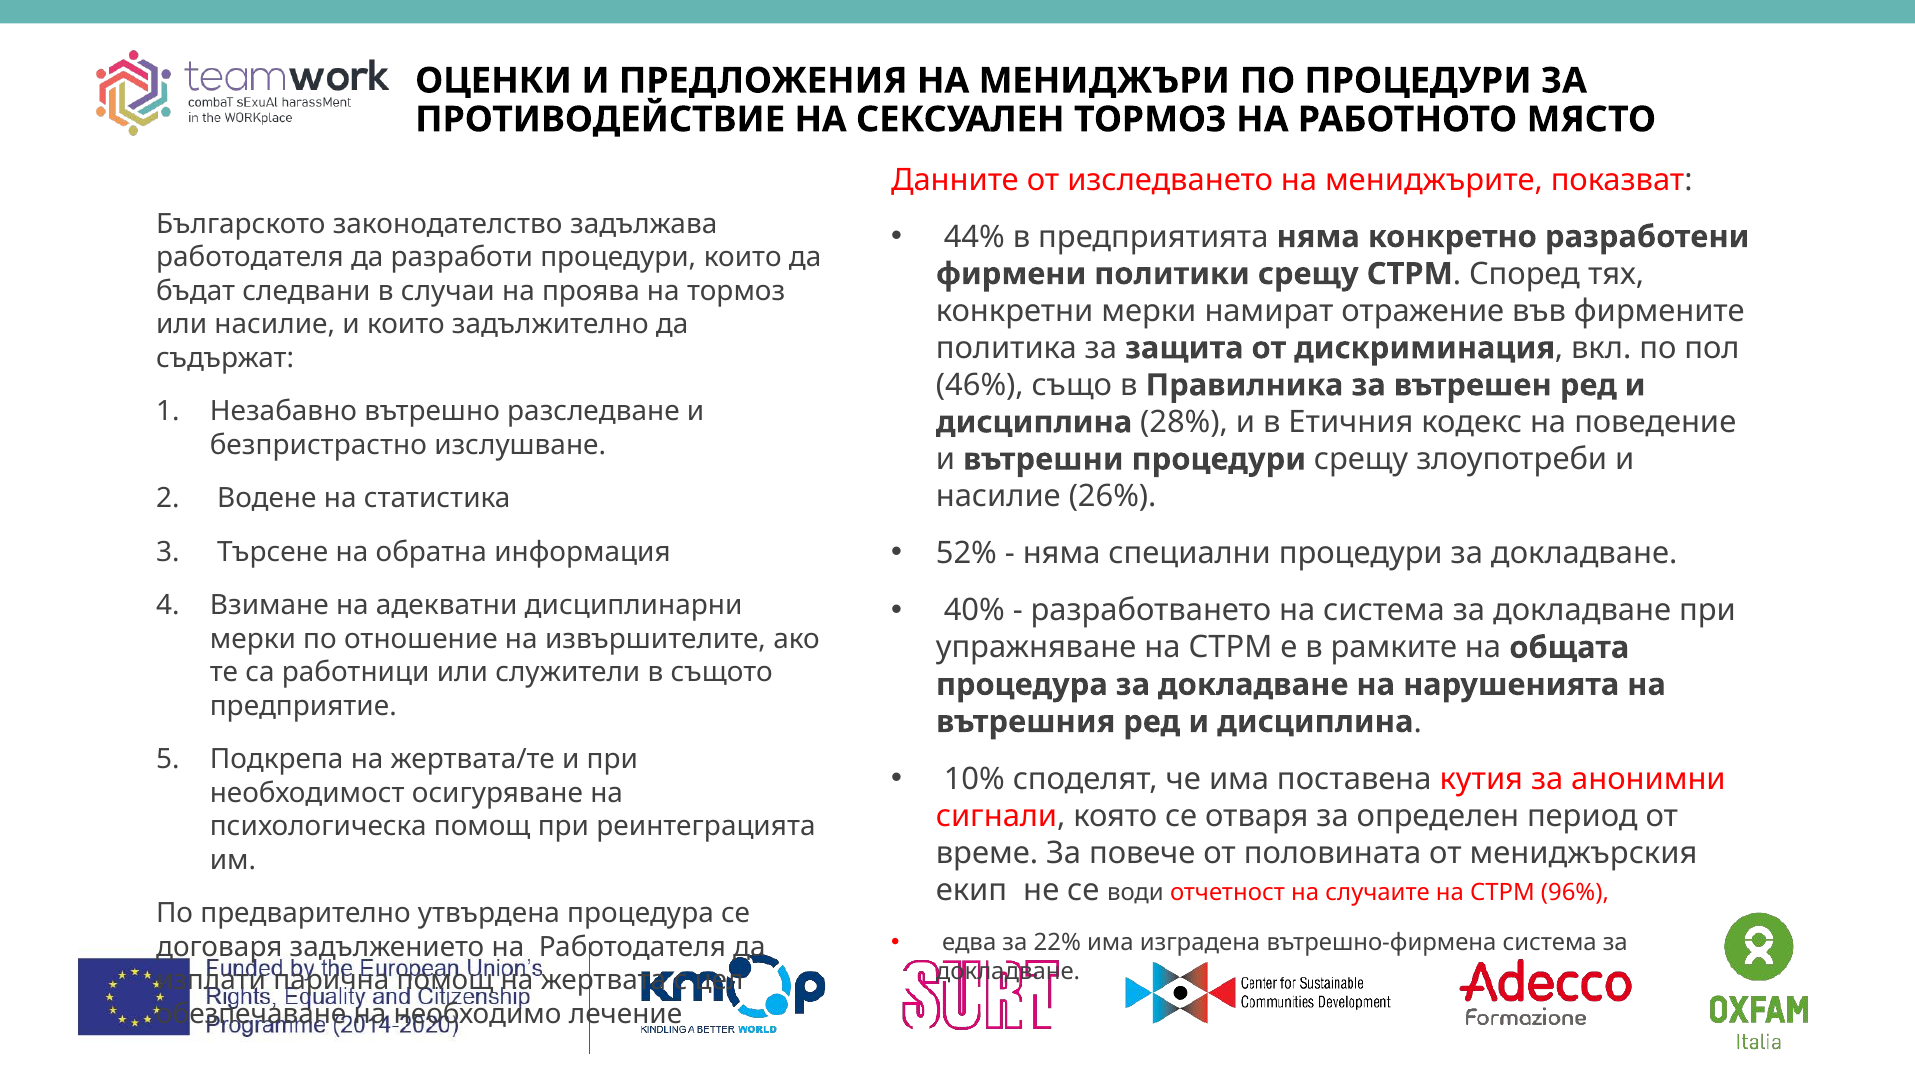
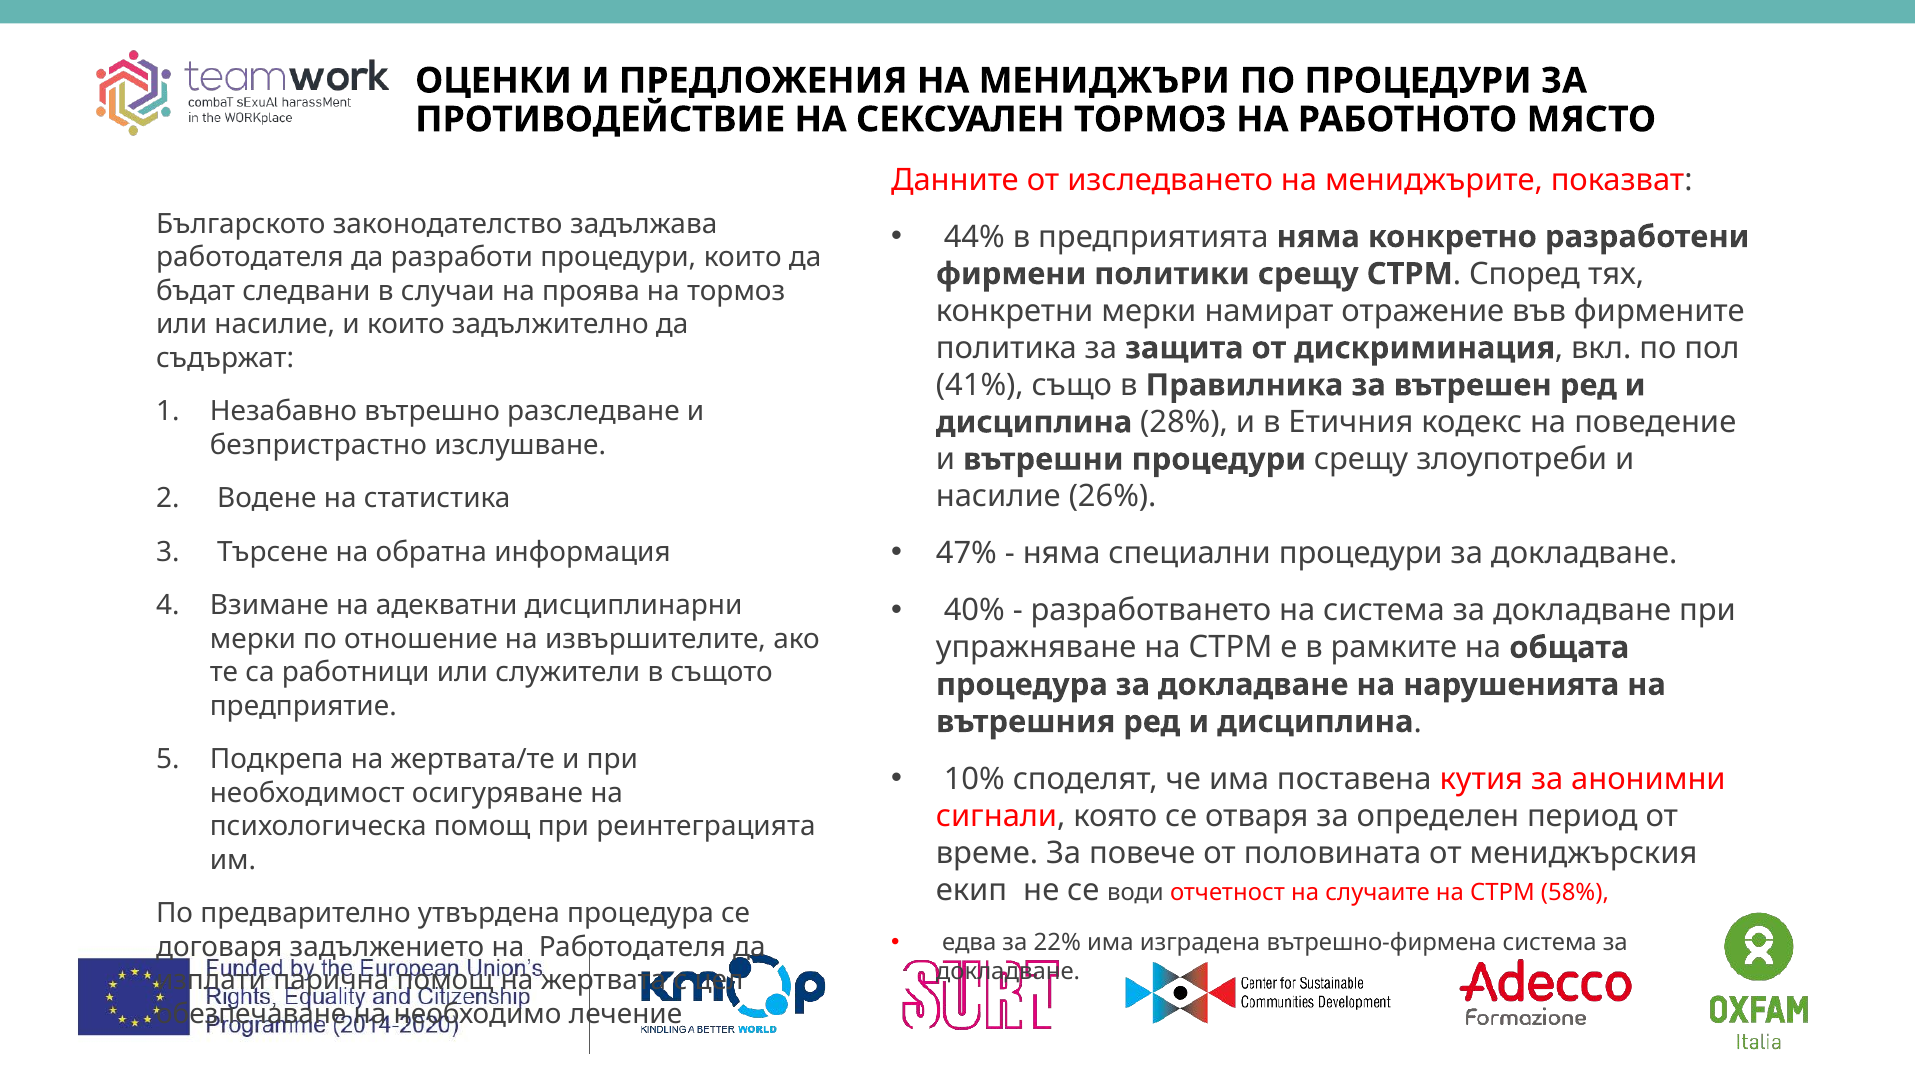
46%: 46% -> 41% (980, 385)
52%: 52% -> 47% (966, 554)
96%: 96% -> 58% (1575, 893)
